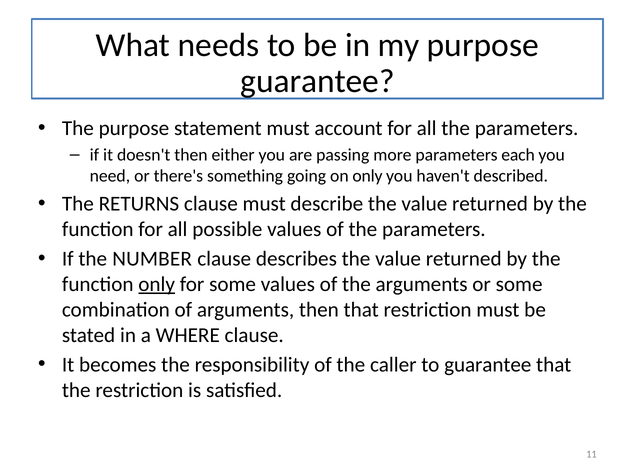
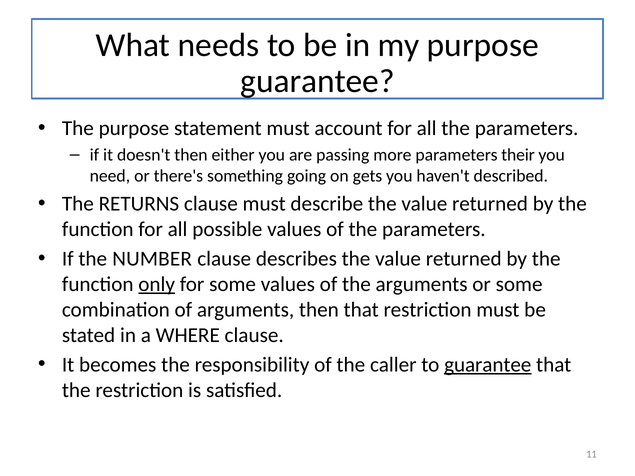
each: each -> their (518, 155)
on only: only -> gets (367, 176)
guarantee underline: none -> present (488, 365)
